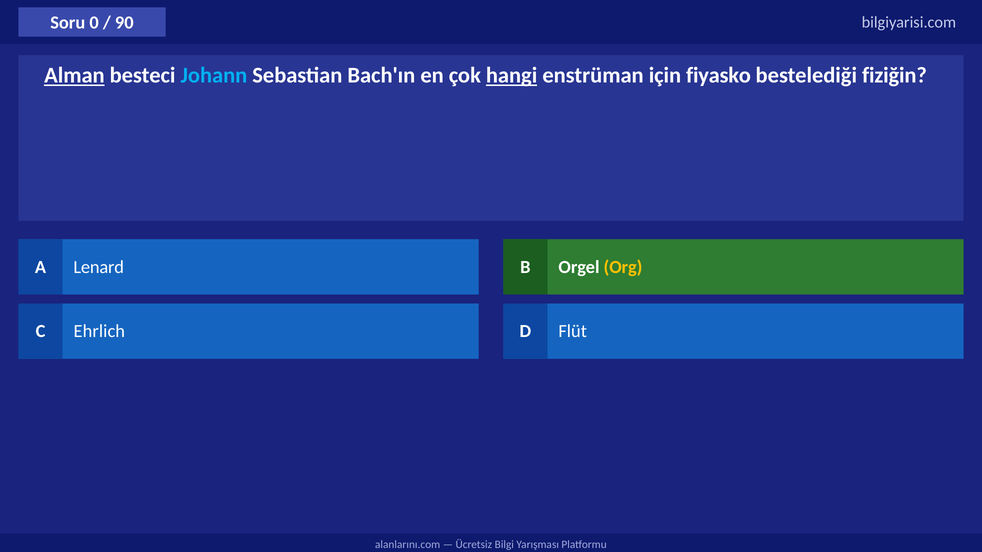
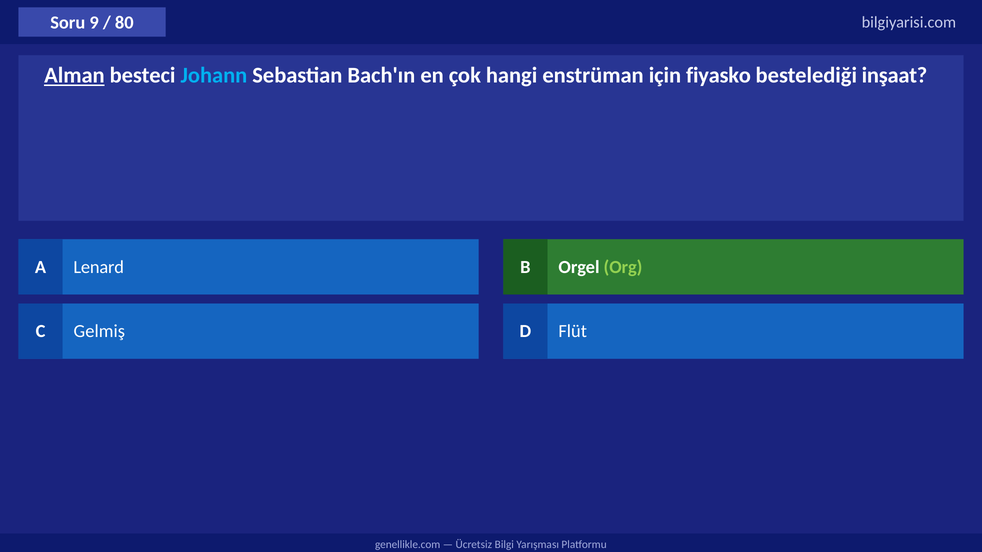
0: 0 -> 9 (94, 22)
90: 90 -> 80 (124, 22)
hangi underline: present -> none (512, 76)
fiziğin: fiziğin -> inşaat (894, 76)
Org colour: yellow -> light green (623, 267)
Ehrlich: Ehrlich -> Gelmiş (99, 332)
alanlarını.com: alanlarını.com -> genellikle.com (408, 545)
